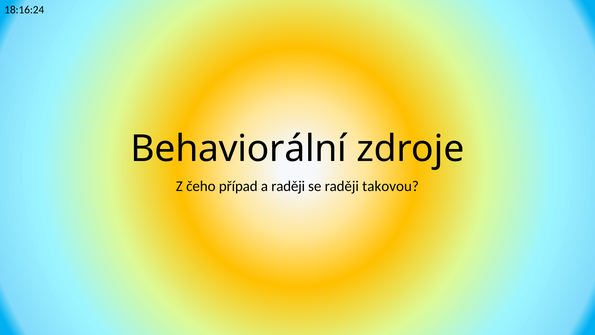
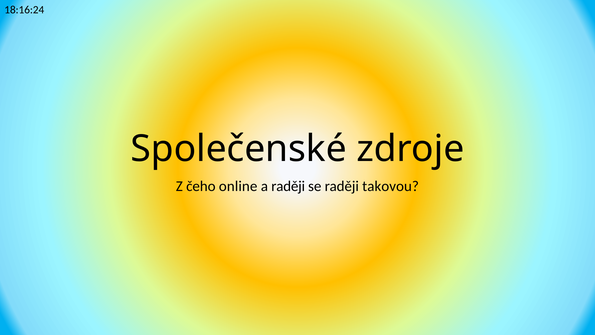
Behaviorální: Behaviorální -> Společenské (239, 149)
případ: případ -> online (238, 186)
